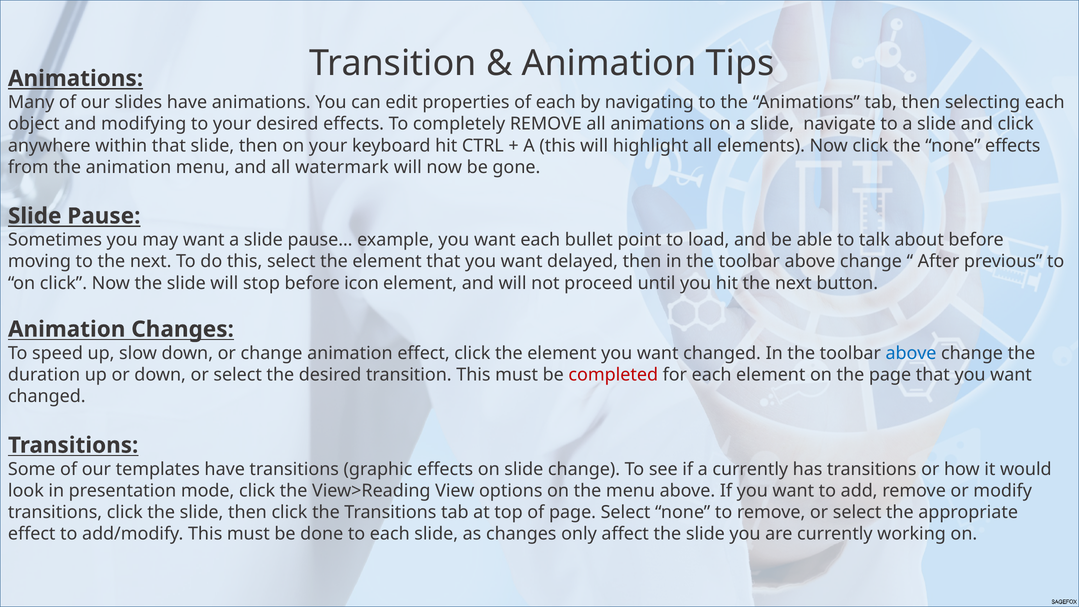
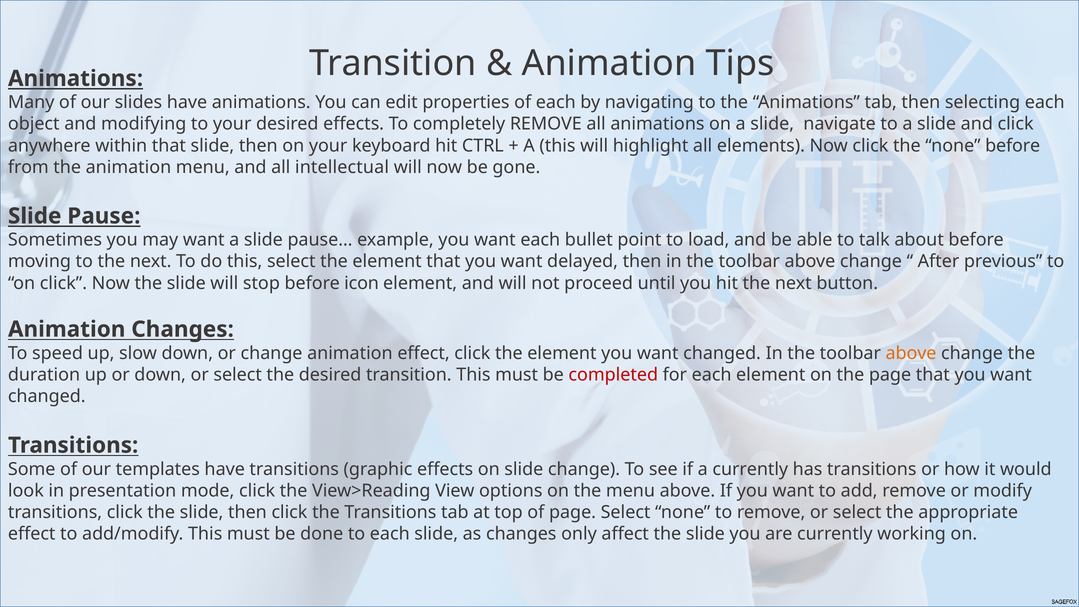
none effects: effects -> before (1013, 146)
watermark: watermark -> intellectual (342, 167)
above colour: blue -> orange (911, 353)
